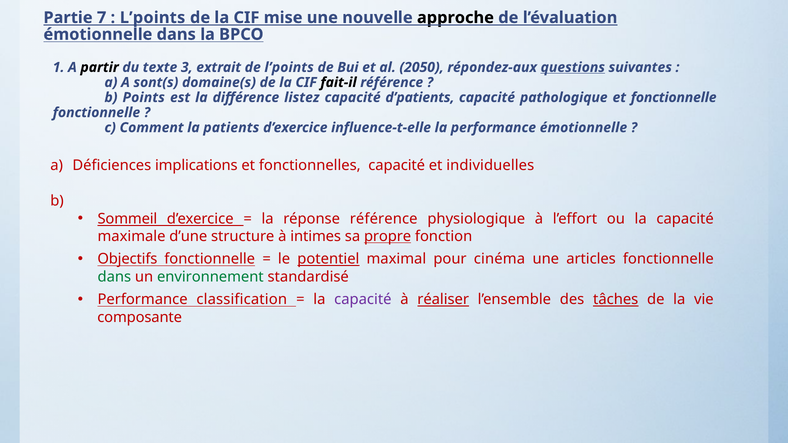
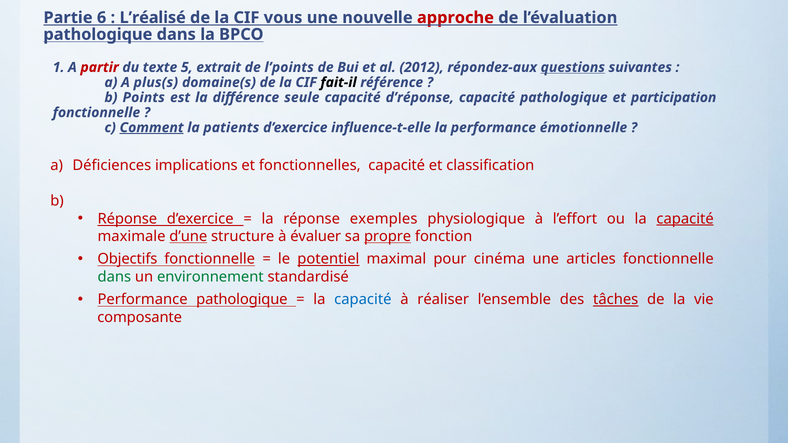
7: 7 -> 6 (102, 18)
L’points: L’points -> L’réalisé (153, 18)
mise: mise -> vous (283, 18)
approche colour: black -> red (455, 18)
émotionnelle: émotionnelle -> pathologique (98, 34)
partir colour: black -> red (100, 67)
3: 3 -> 5 (187, 67)
2050: 2050 -> 2012 (422, 67)
sont(s: sont(s -> plus(s (156, 82)
listez: listez -> seule (302, 98)
d’patients: d’patients -> d’réponse (420, 98)
et fonctionnelle: fonctionnelle -> participation (674, 98)
Comment underline: none -> present (152, 128)
individuelles: individuelles -> classification (490, 166)
Sommeil: Sommeil -> Réponse (127, 219)
réponse référence: référence -> exemples (384, 219)
capacité underline: none -> present (685, 219)
d’une underline: none -> present (188, 237)
intimes: intimes -> évaluer (316, 237)
Performance classification: classification -> pathologique (242, 300)
capacité colour: purple -> blue (363, 300)
réaliser underline: present -> none (443, 300)
